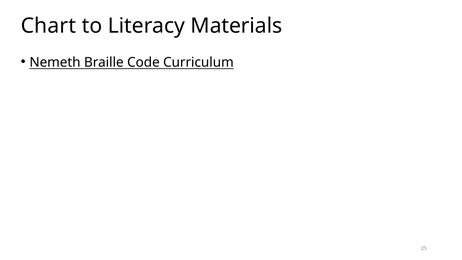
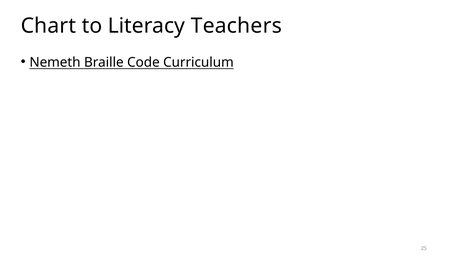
Materials: Materials -> Teachers (236, 26)
